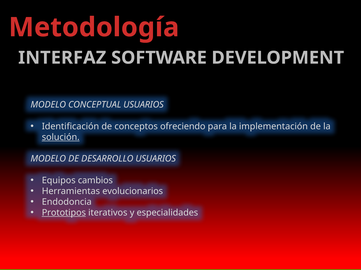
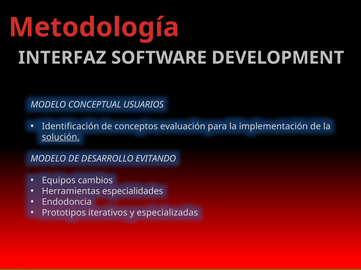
ofreciendo: ofreciendo -> evaluación (183, 127)
DESARROLLO USUARIOS: USUARIOS -> EVITANDO (156, 159)
evolucionarios: evolucionarios -> especialidades (133, 192)
Prototipos underline: present -> none (64, 213)
especialidades: especialidades -> especializadas (167, 213)
